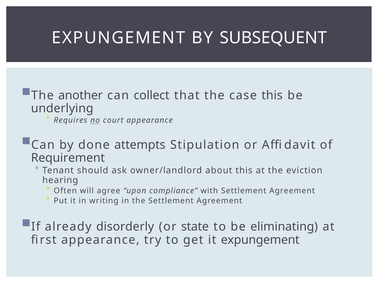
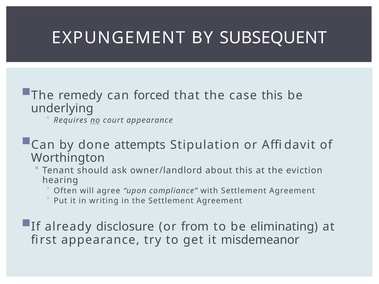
another: another -> remedy (80, 96)
collect: collect -> forced (152, 96)
Requirement: Requirement -> Worthington (68, 158)
disorderly: disorderly -> disclosure (125, 227)
state: state -> from (195, 227)
it expungement: expungement -> misdemeanor (260, 240)
